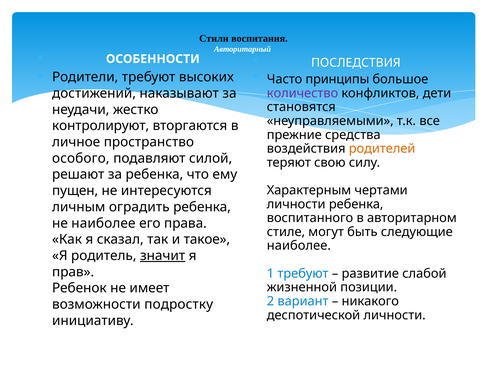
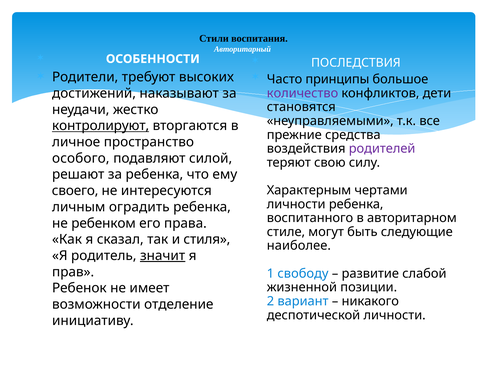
контролируют underline: none -> present (101, 126)
родителей colour: orange -> purple (382, 149)
пущен: пущен -> своего (75, 191)
не наиболее: наиболее -> ребенком (104, 223)
такое: такое -> стиля (207, 240)
1 требуют: требуют -> свободу (303, 274)
подростку: подростку -> отделение (179, 305)
